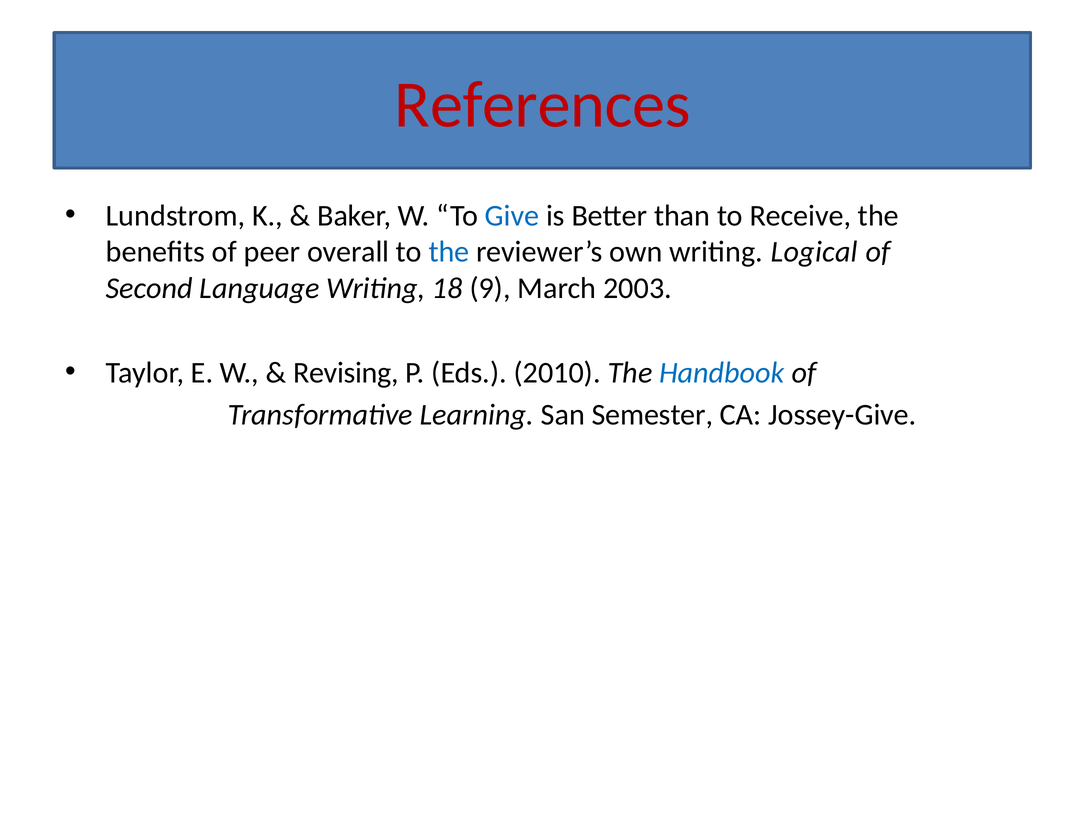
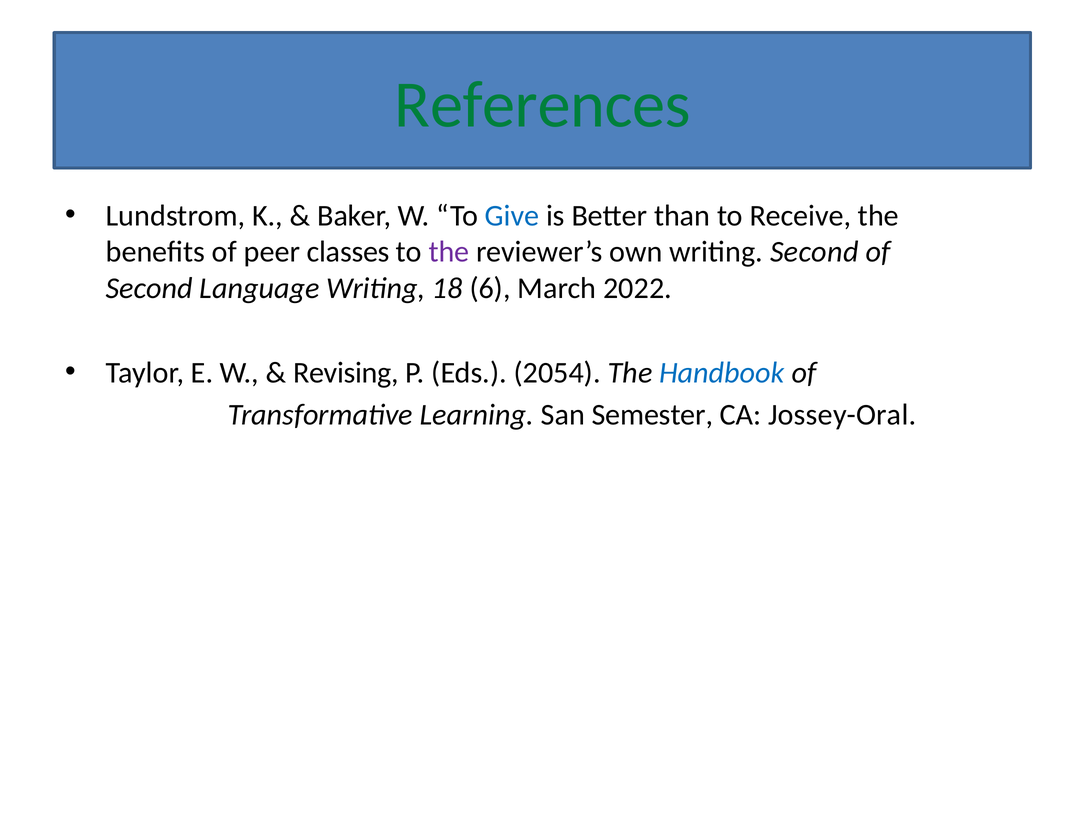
References colour: red -> green (543, 105)
overall: overall -> classes (348, 252)
the colour: blue -> purple (449, 252)
writing Logical: Logical -> Second (814, 252)
9: 9 -> 6 (490, 288)
2003: 2003 -> 2022 (638, 288)
2010: 2010 -> 2054 (557, 372)
Jossey-Give: Jossey-Give -> Jossey-Oral (842, 415)
